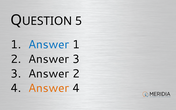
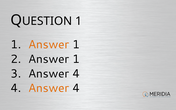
5: 5 -> 1 (79, 21)
Answer colour: blue -> orange (49, 45)
2 Answer 3: 3 -> 1 (76, 59)
3 Answer 2: 2 -> 4 (76, 74)
